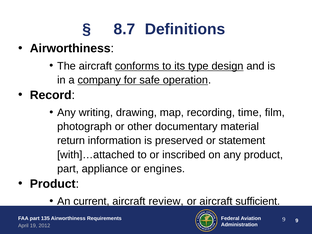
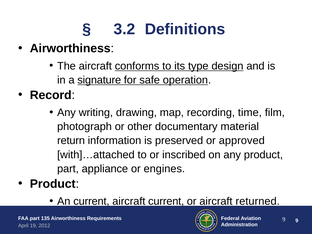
8.7: 8.7 -> 3.2 (124, 29)
company: company -> signature (99, 80)
statement: statement -> approved (242, 141)
aircraft review: review -> current (166, 201)
sufficient: sufficient -> returned (258, 201)
